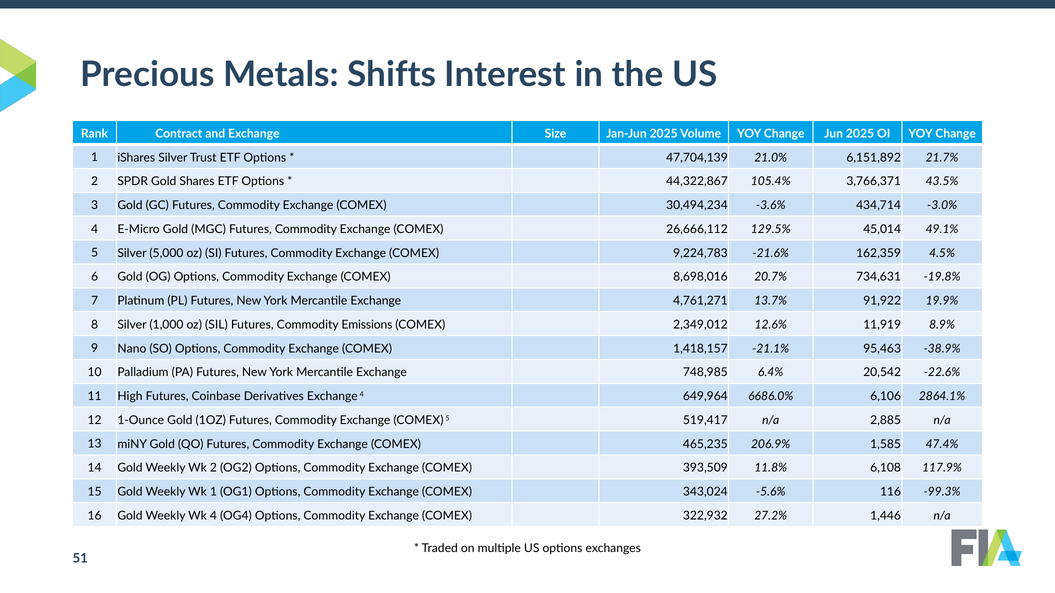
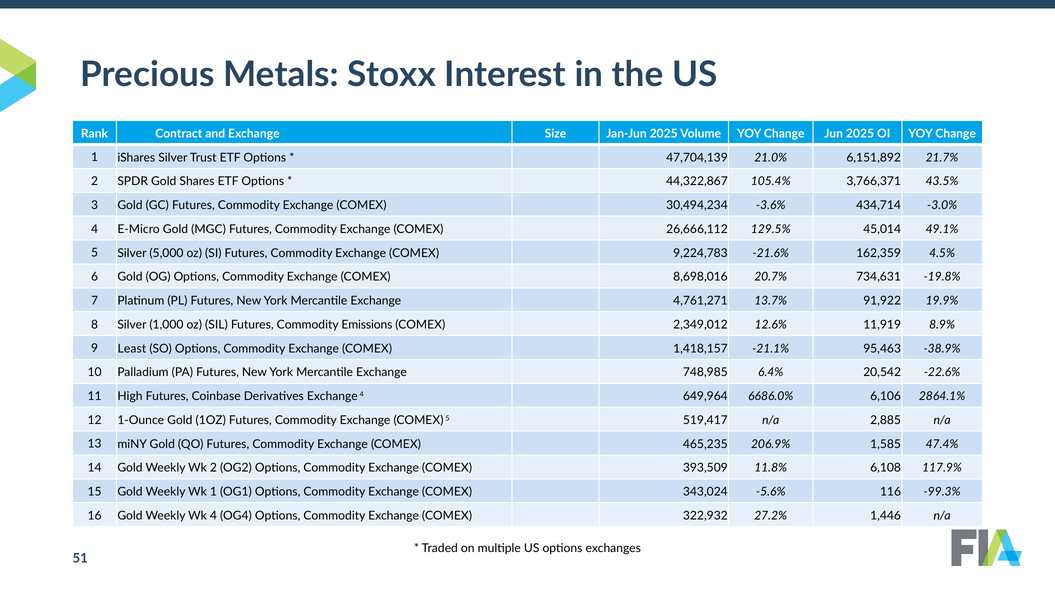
Shifts: Shifts -> Stoxx (392, 75)
Nano: Nano -> Least (132, 349)
